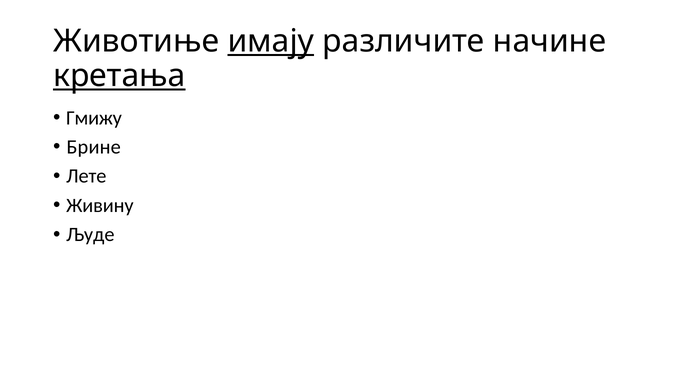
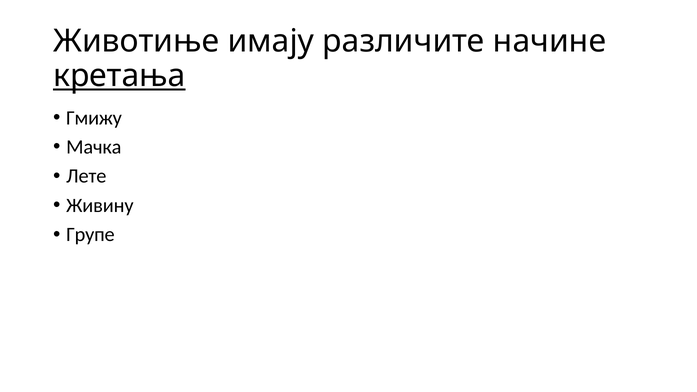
имају underline: present -> none (271, 41)
Брине: Брине -> Мачка (94, 147)
Људе: Људе -> Групе (90, 235)
